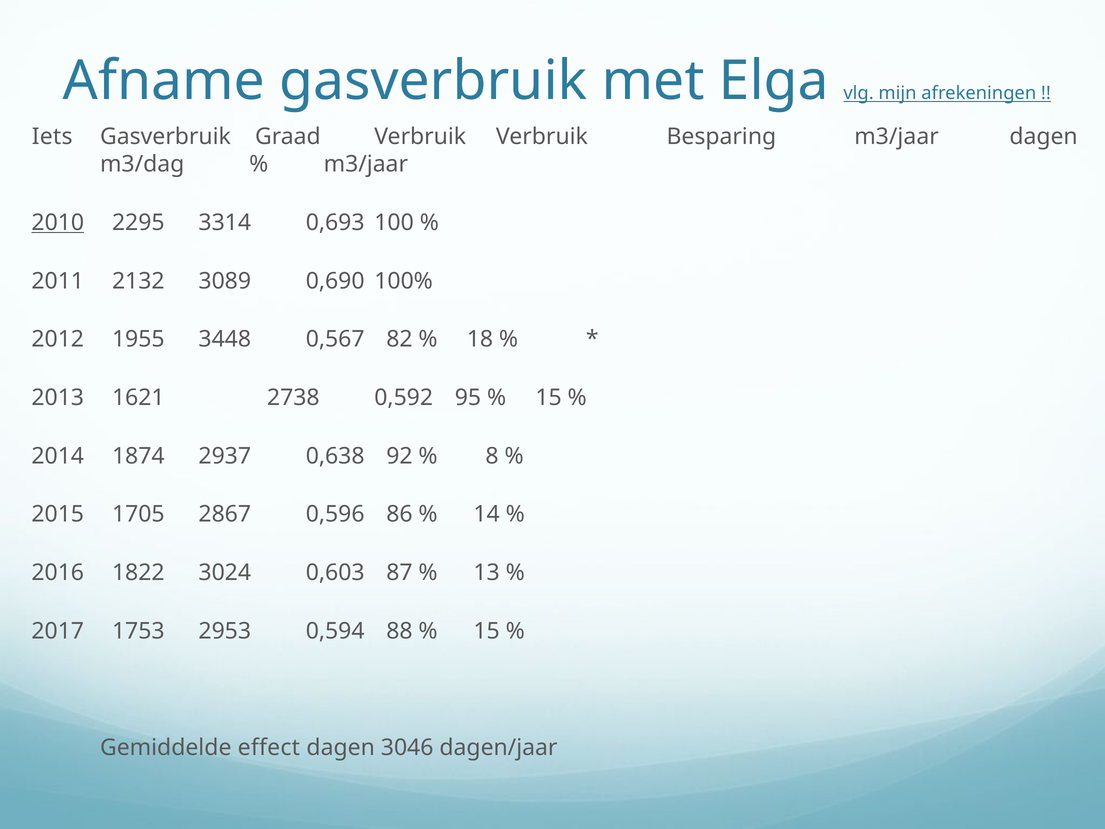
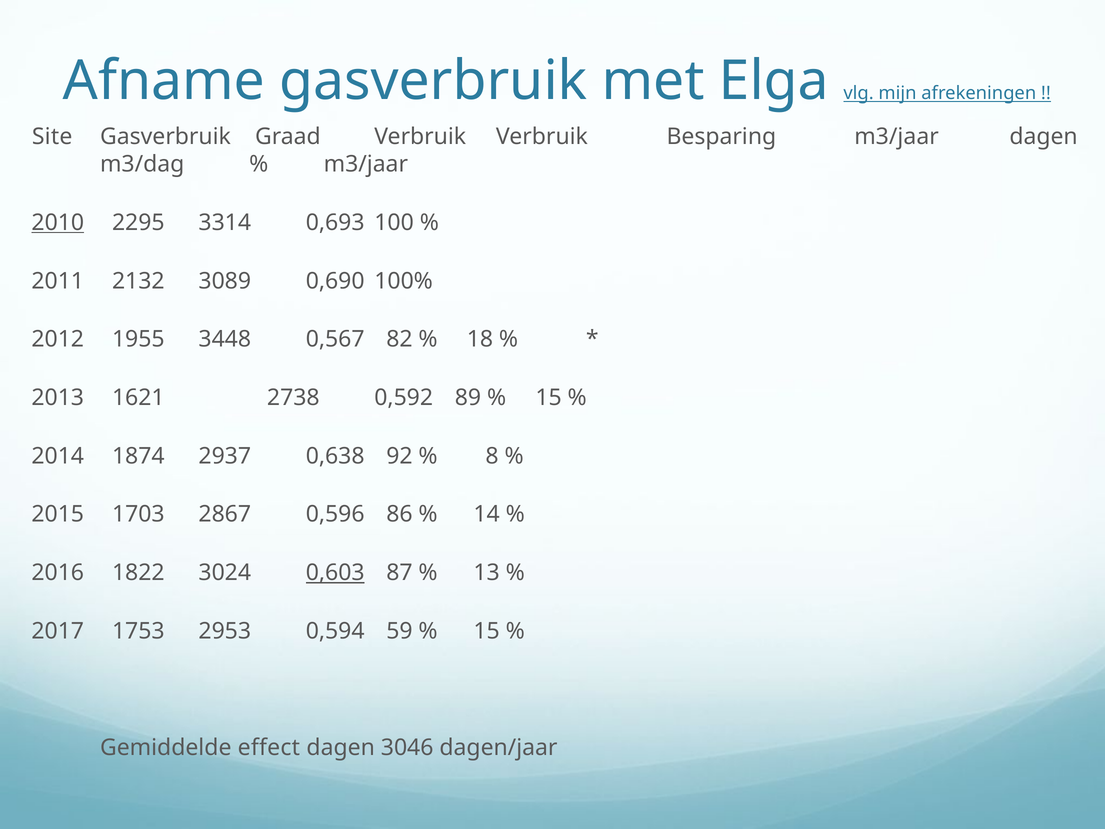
Iets: Iets -> Site (52, 137)
95: 95 -> 89 (468, 398)
1705: 1705 -> 1703 (138, 514)
0,603 underline: none -> present (335, 573)
88: 88 -> 59 (399, 631)
